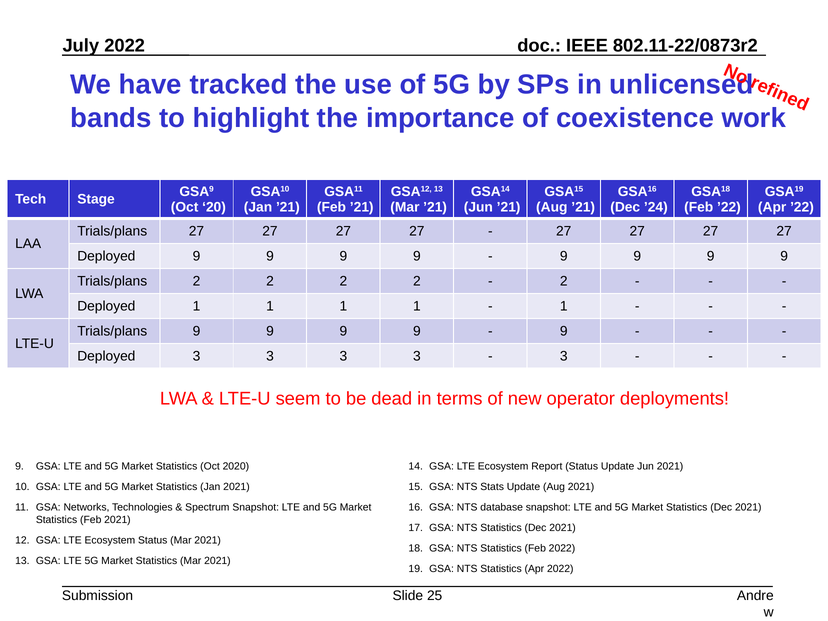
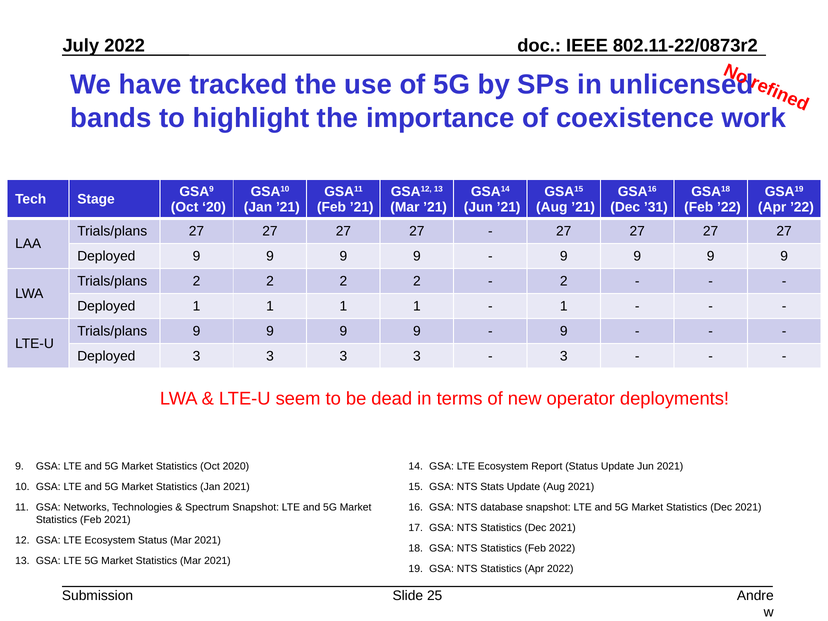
’24: ’24 -> ’31 (656, 207)
